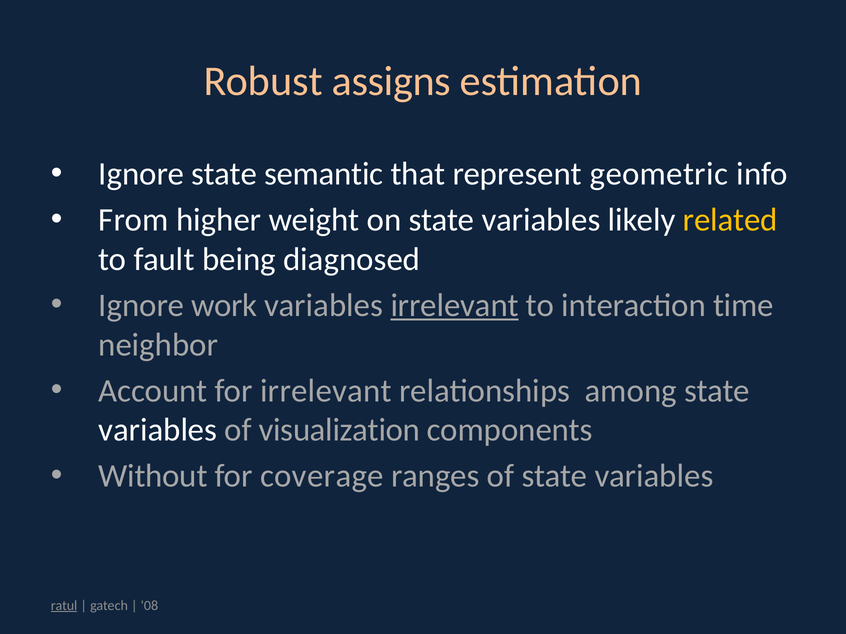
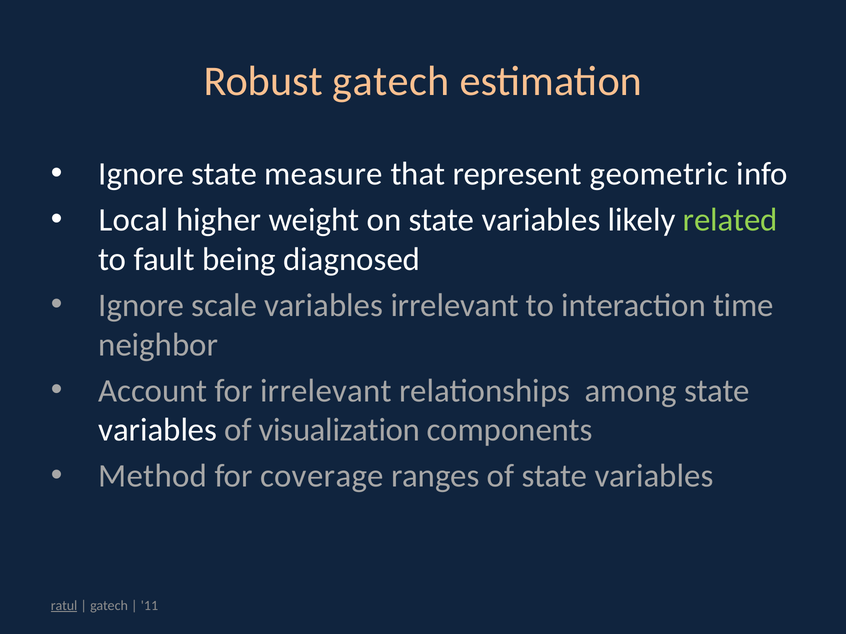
Robust assigns: assigns -> gatech (391, 81)
semantic: semantic -> measure (324, 174)
From: From -> Local (133, 220)
related colour: yellow -> light green (730, 220)
work: work -> scale (224, 306)
irrelevant underline: present -> none (455, 306)
Without: Without -> Method (153, 476)
08: 08 -> 11 (149, 606)
